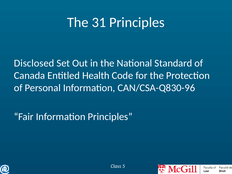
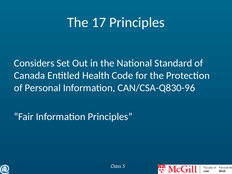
31: 31 -> 17 (99, 22)
Disclosed: Disclosed -> Considers (34, 63)
